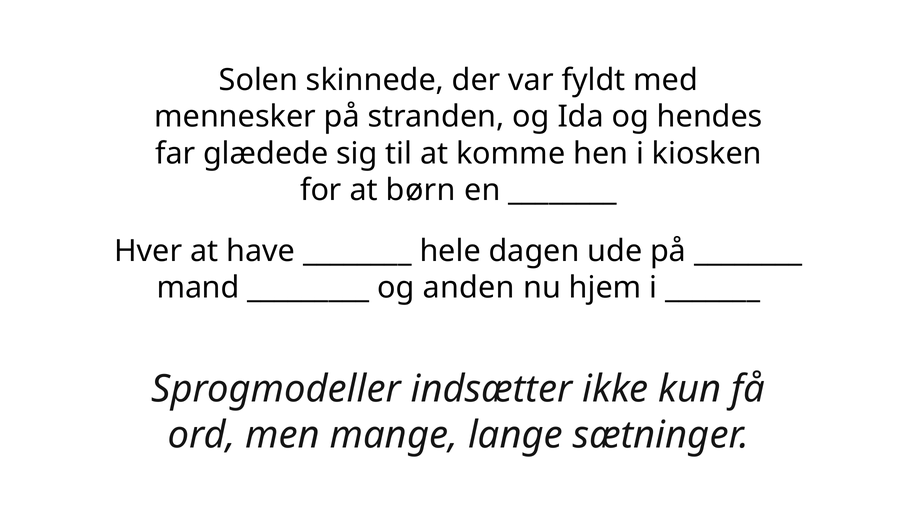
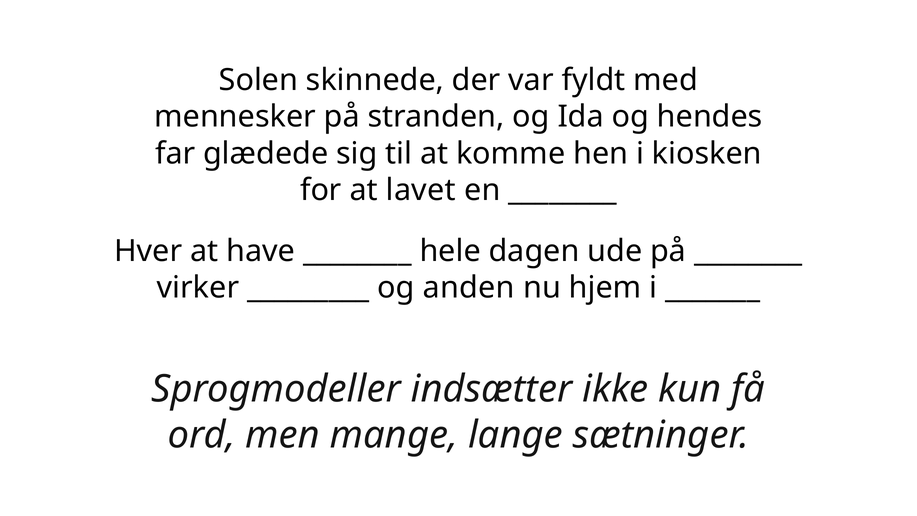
børn: børn -> lavet (421, 190)
mand: mand -> virker (198, 288)
